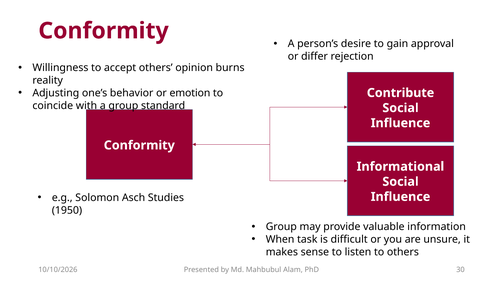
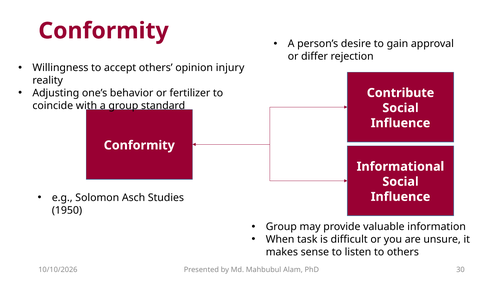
burns: burns -> injury (230, 68)
emotion: emotion -> fertilizer (190, 93)
